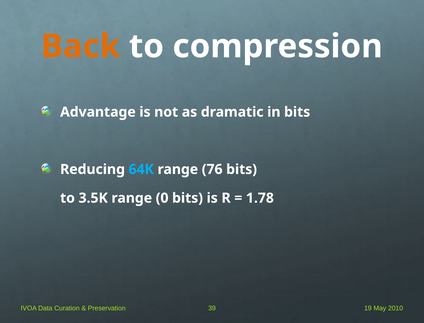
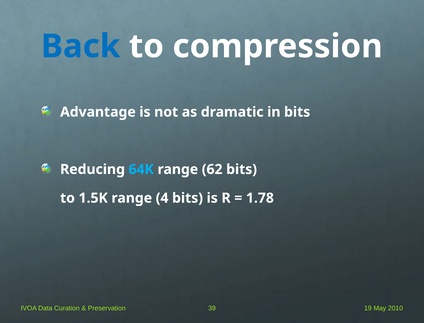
Back colour: orange -> blue (81, 46)
76: 76 -> 62 (212, 169)
3.5K: 3.5K -> 1.5K (93, 198)
0: 0 -> 4 (162, 198)
